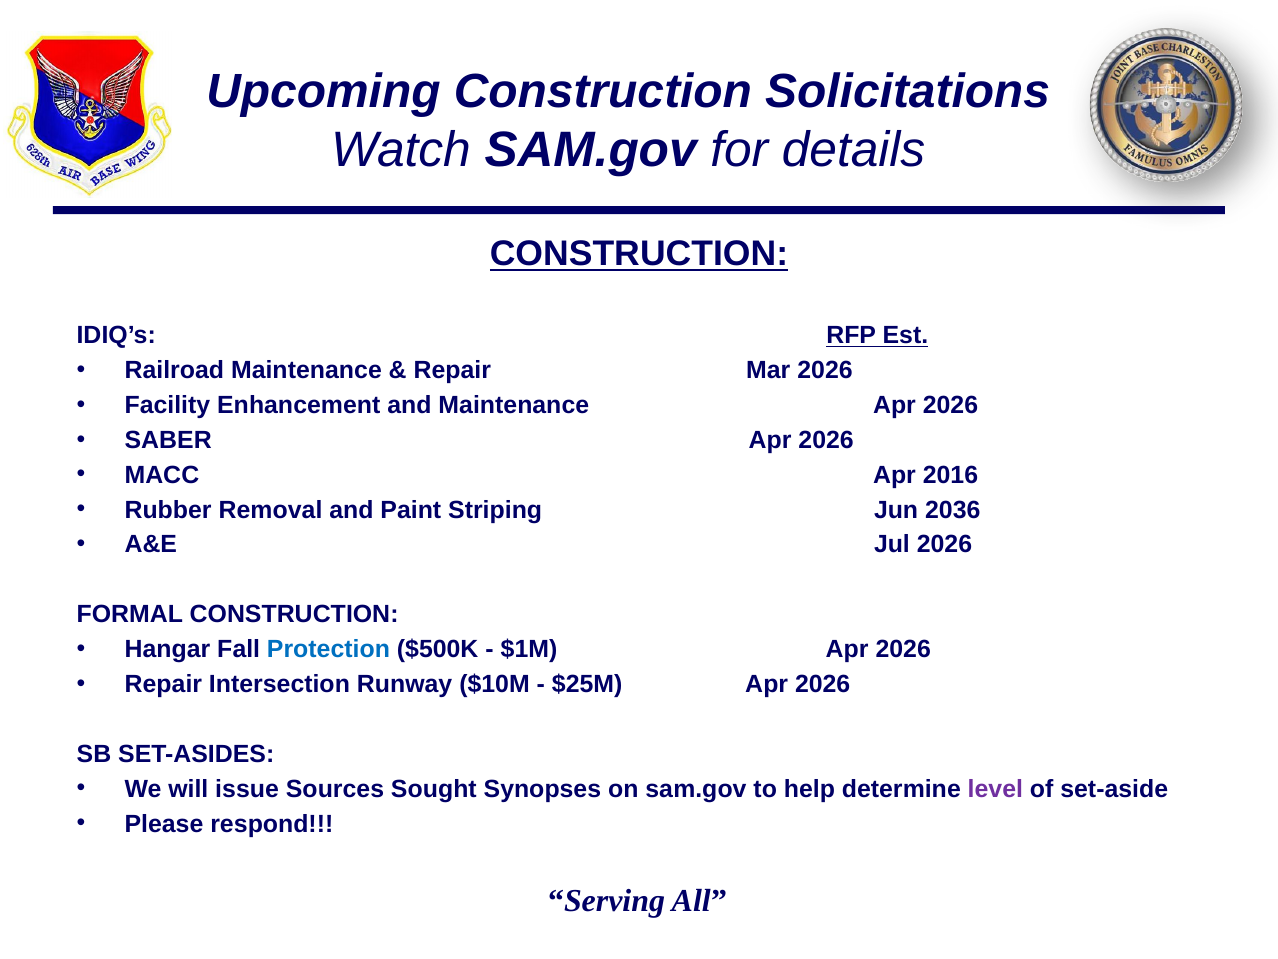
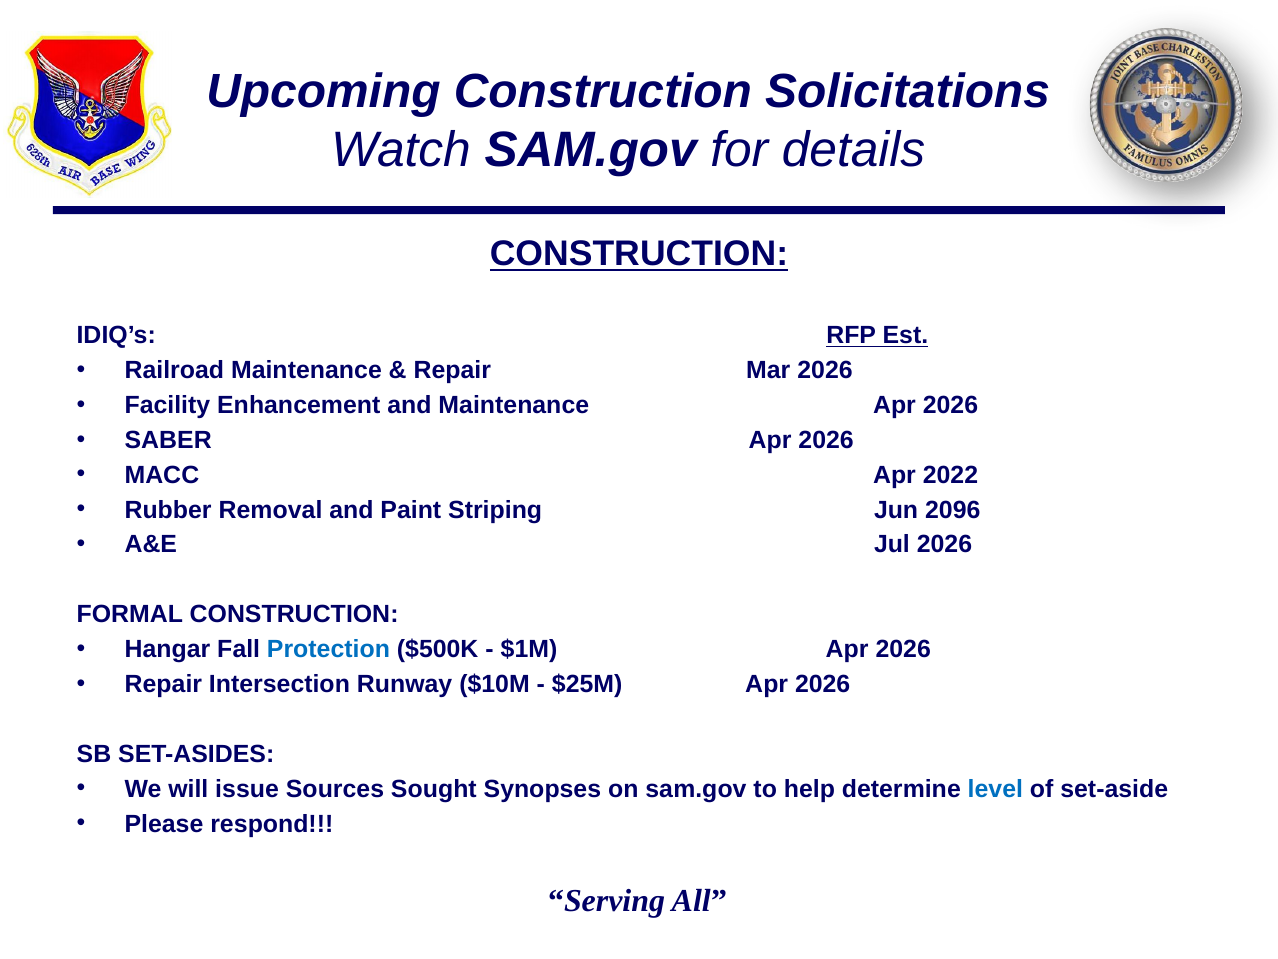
2016: 2016 -> 2022 (950, 475)
2036: 2036 -> 2096 (953, 510)
level colour: purple -> blue (995, 789)
